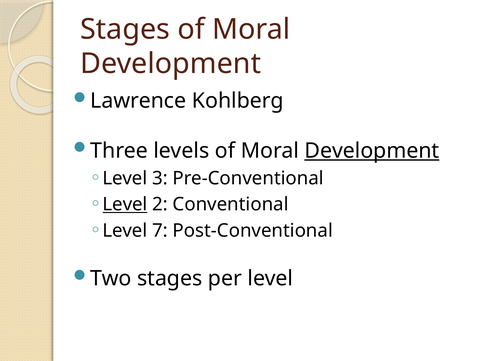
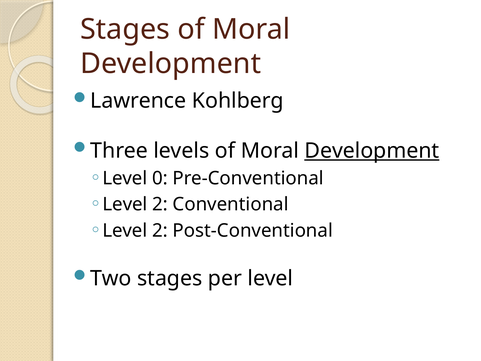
3: 3 -> 0 (160, 178)
Level underline: present -> none (125, 204)
7: 7 -> 2 (160, 230)
